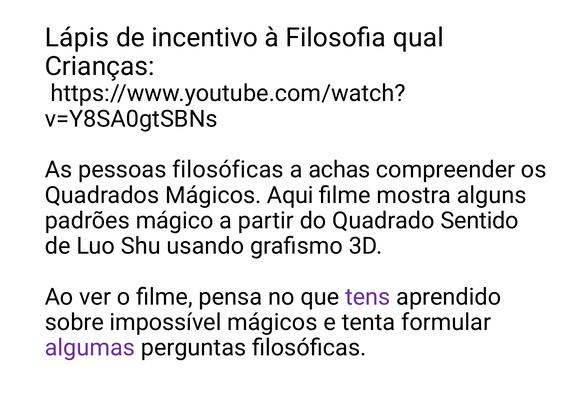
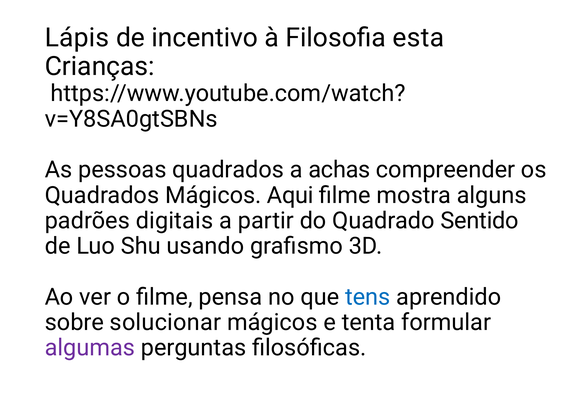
qual: qual -> esta (418, 38)
pessoas filosóficas: filosóficas -> quadrados (228, 170)
mágico: mágico -> digitais (174, 221)
tens colour: purple -> blue (368, 297)
impossível: impossível -> solucionar (165, 323)
